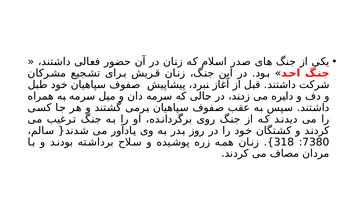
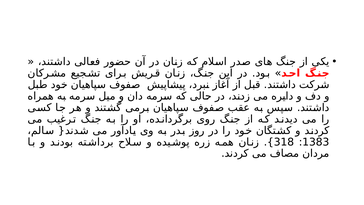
7380: 7380 -> 1383 (316, 142)
